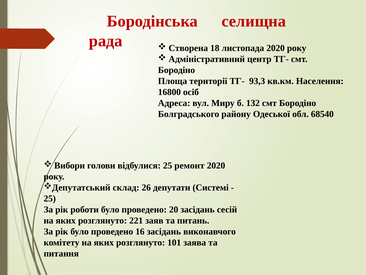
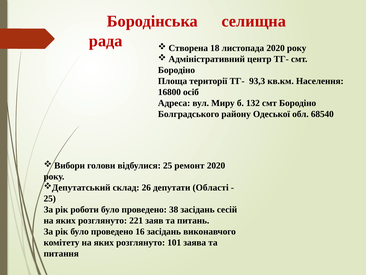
Системі: Системі -> Області (211, 187)
20: 20 -> 38 (174, 209)
